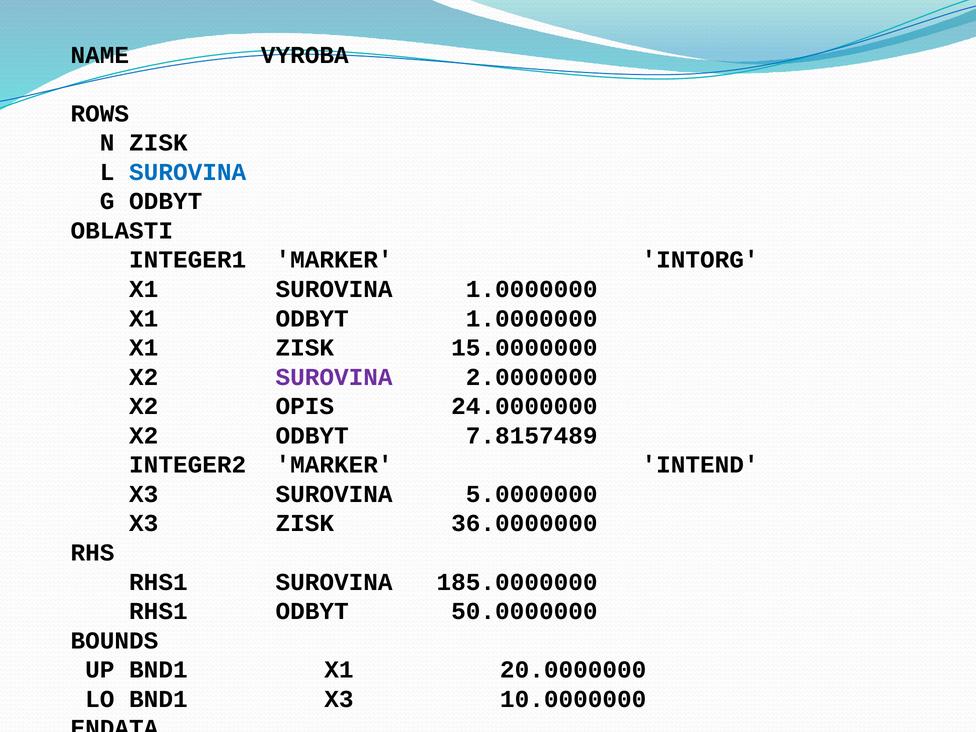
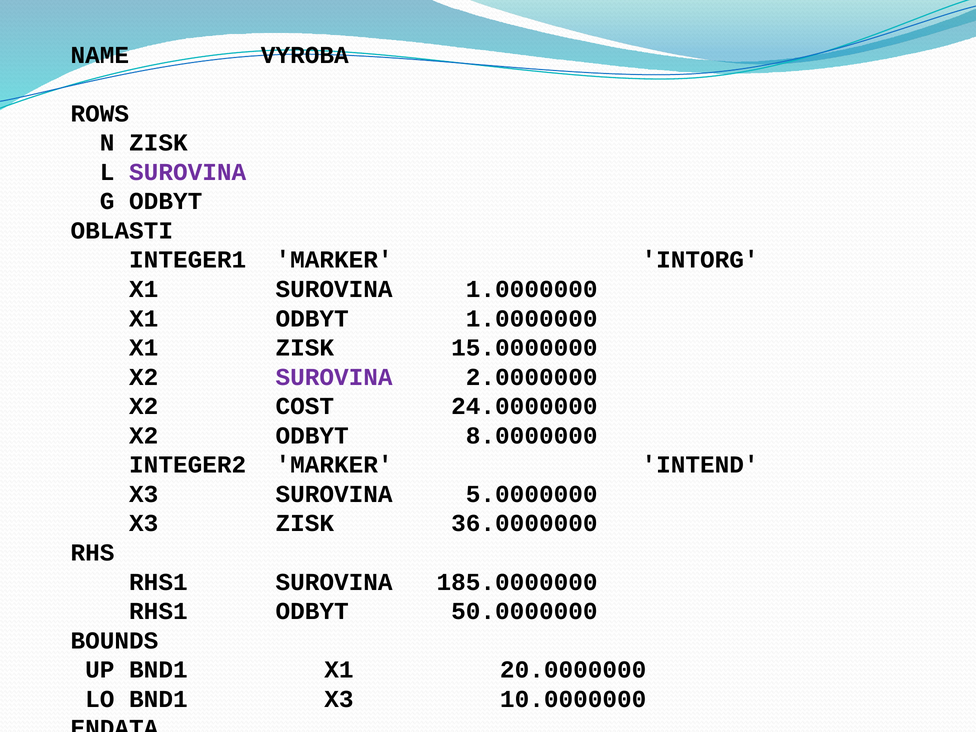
SUROVINA colour: blue -> purple (188, 172)
OPIS: OPIS -> COST (305, 406)
7.8157489: 7.8157489 -> 8.0000000 (532, 436)
